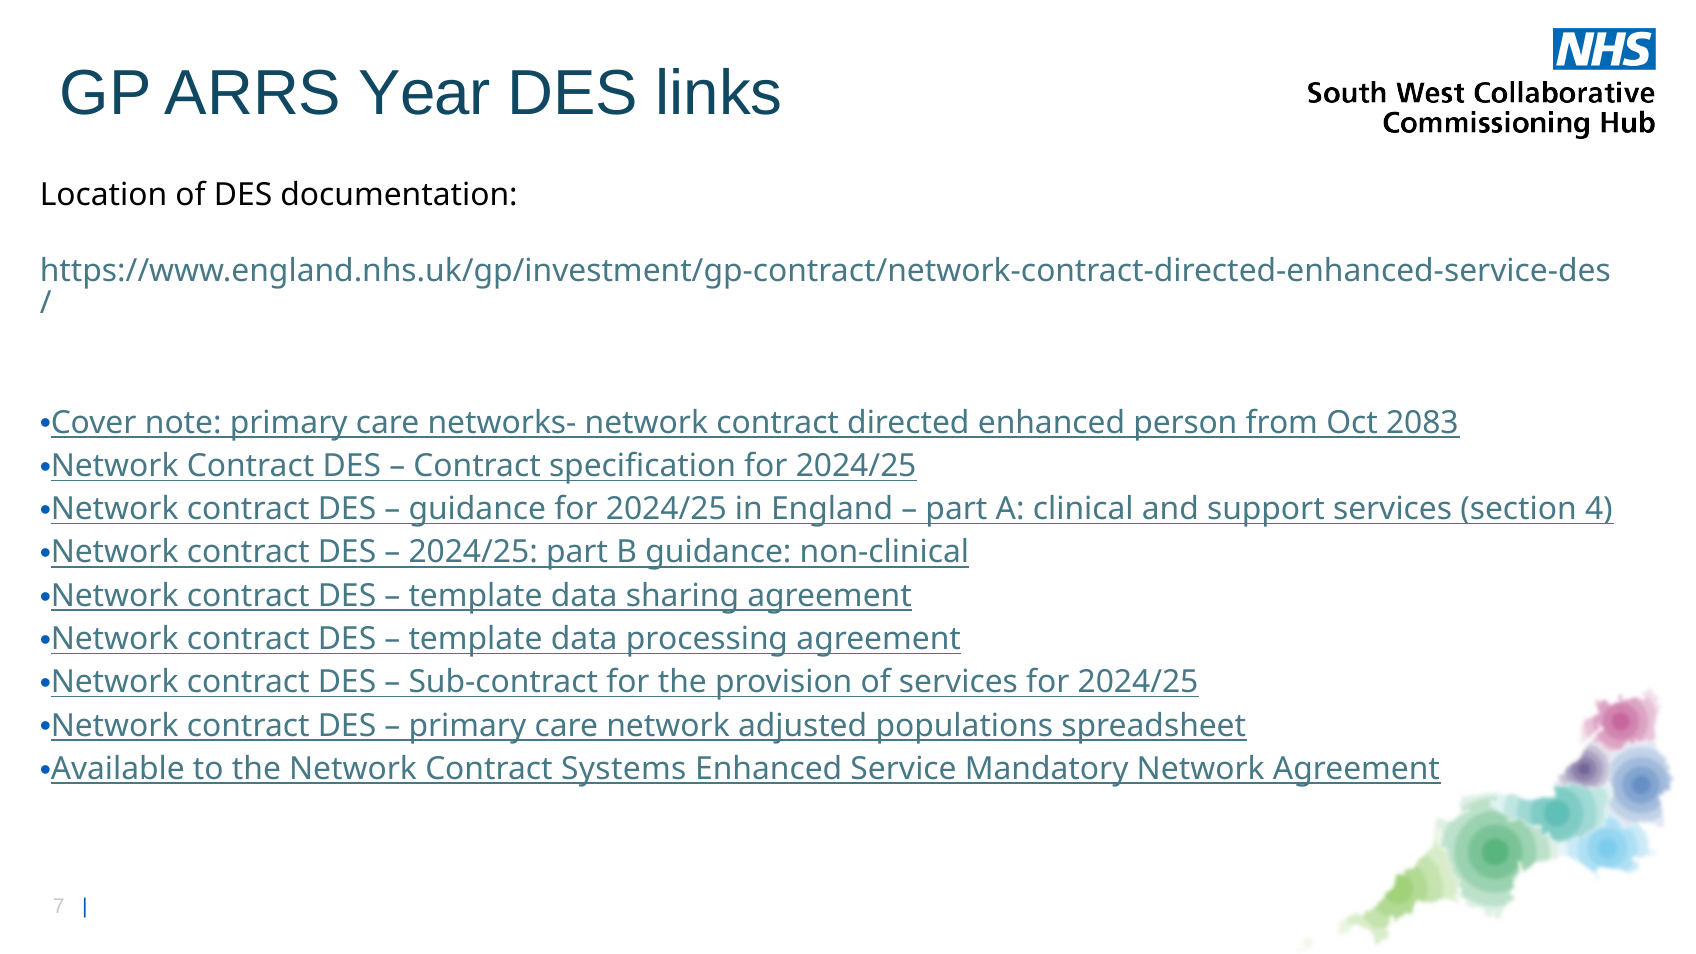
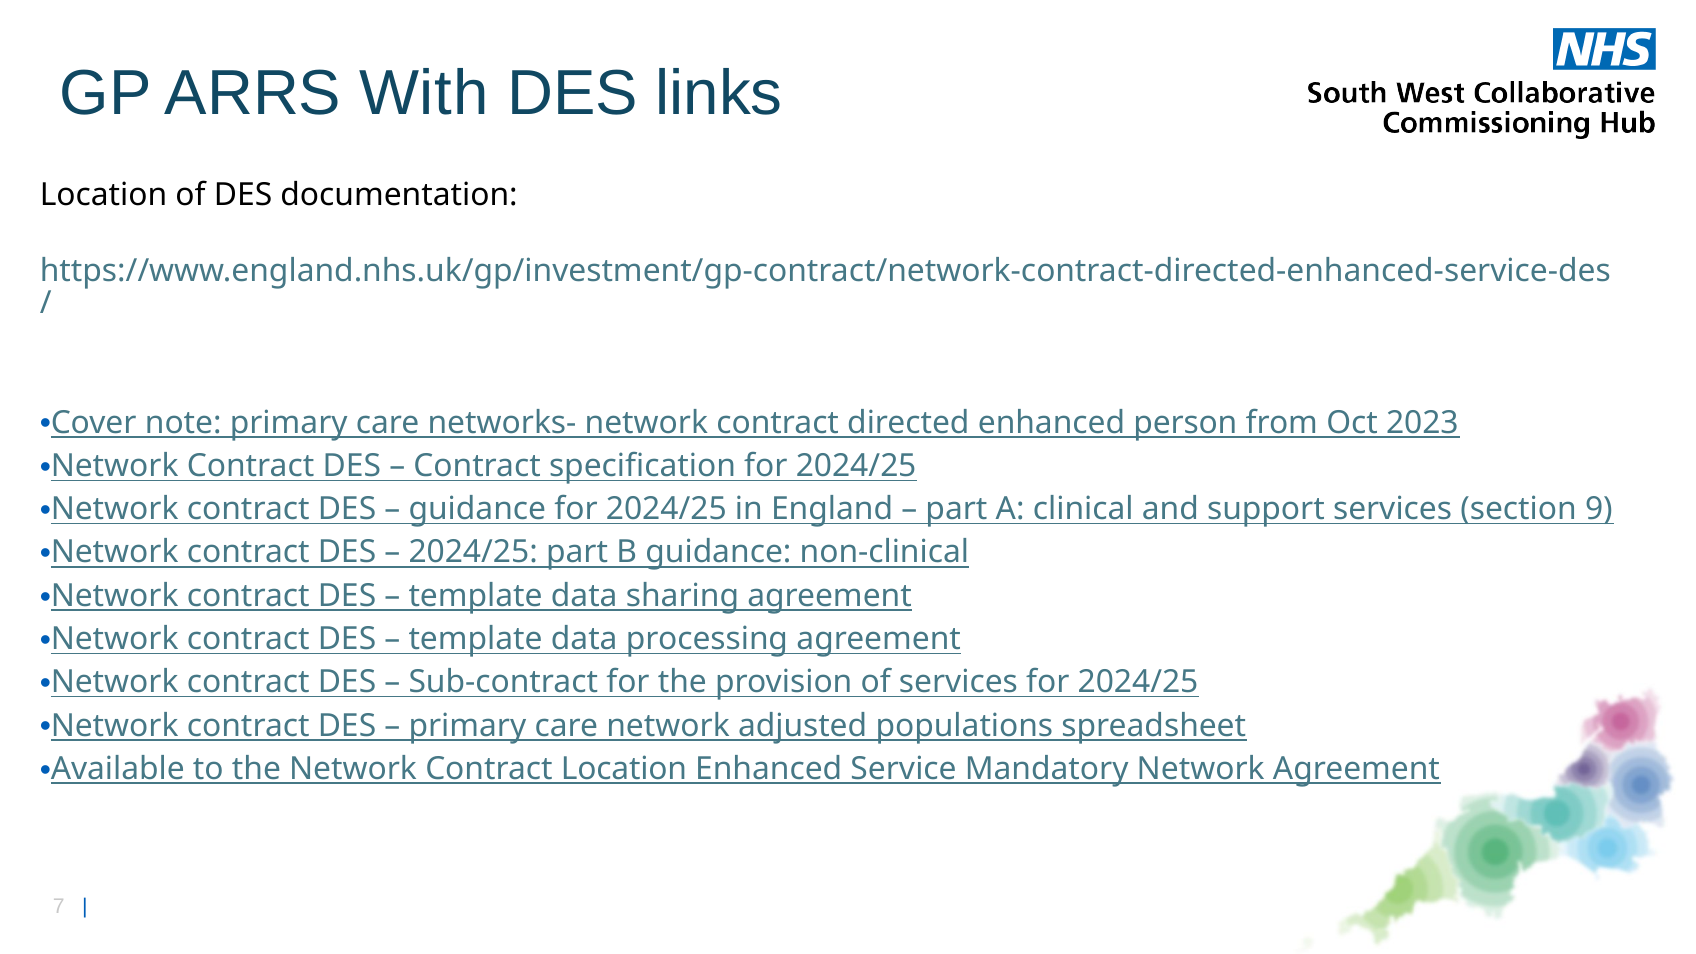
Year: Year -> With (424, 93)
2083: 2083 -> 2023 (1422, 423)
4: 4 -> 9 (1599, 509)
Contract Systems: Systems -> Location (624, 769)
